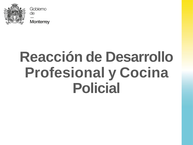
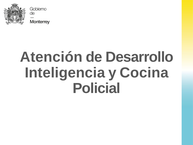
Reacción: Reacción -> Atención (51, 57)
Profesional: Profesional -> Inteligencia (65, 73)
